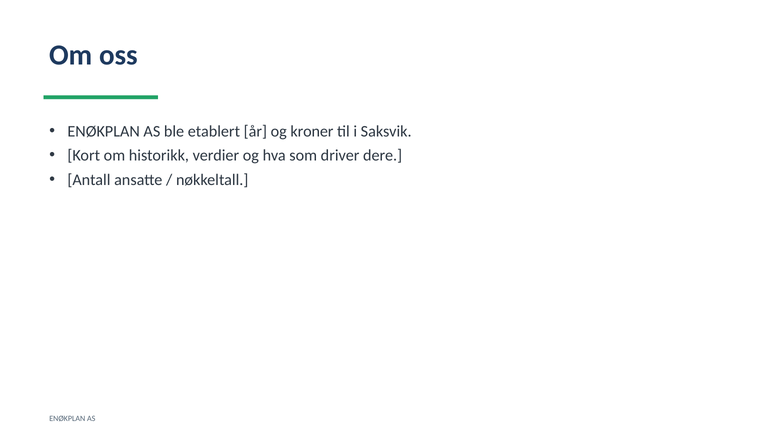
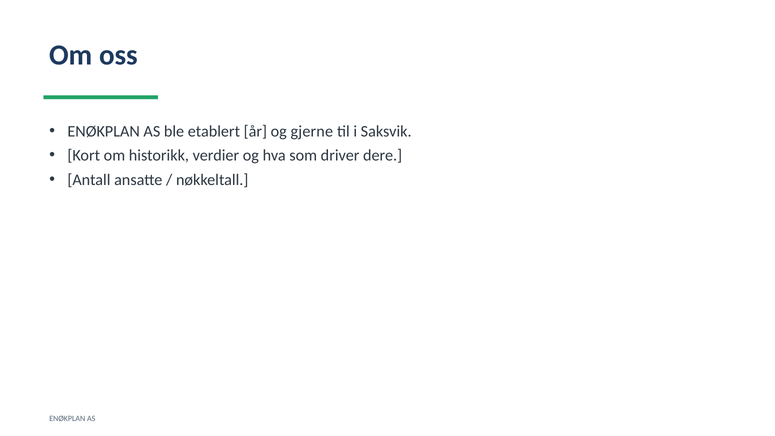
kroner: kroner -> gjerne (312, 131)
